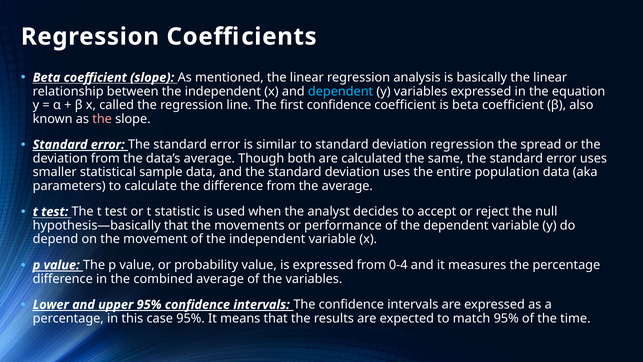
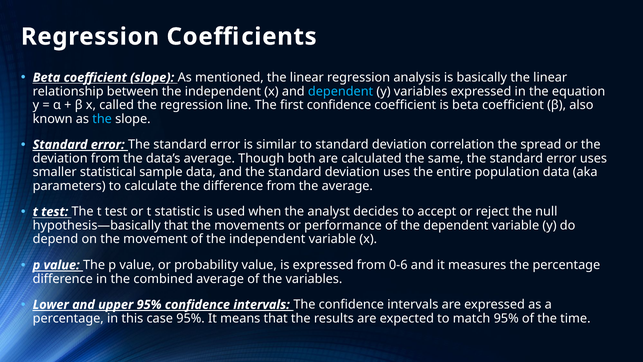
the colour: pink -> light blue (102, 119)
deviation regression: regression -> correlation (462, 145)
0-4: 0-4 -> 0-6 (398, 265)
